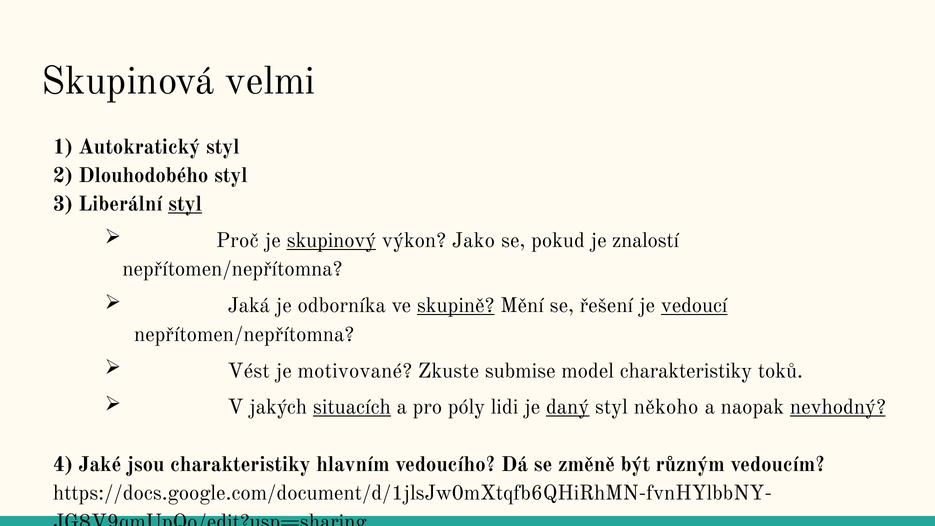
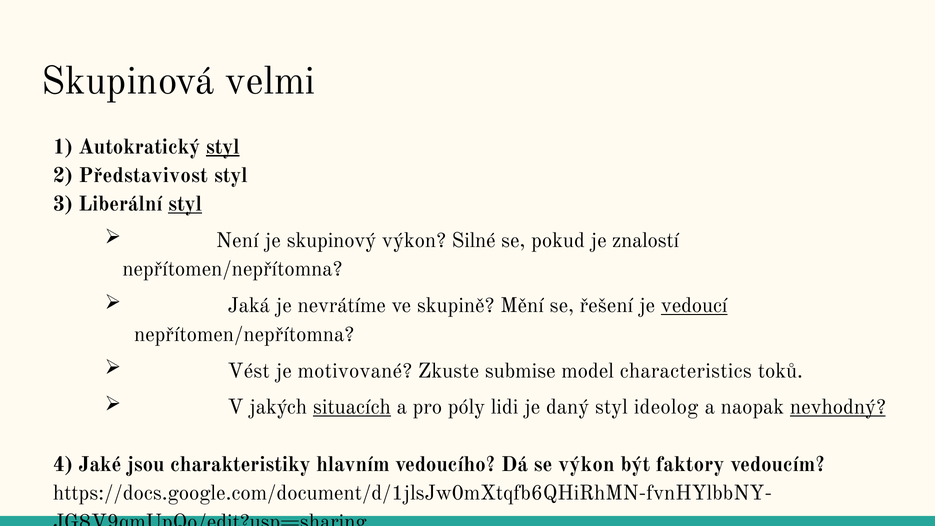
styl underline: none -> present (223, 147)
Dlouhodobého: Dlouhodobého -> Představivost (143, 175)
Proč: Proč -> Není (237, 240)
skupinový underline: present -> none (331, 240)
Jako: Jako -> Silné (474, 240)
odborníka: odborníka -> nevrátíme (342, 306)
skupině underline: present -> none (456, 306)
model charakteristiky: charakteristiky -> characteristics (686, 371)
daný underline: present -> none (568, 407)
někoho: někoho -> ideolog (666, 407)
se změně: změně -> výkon (586, 464)
různým: různým -> faktory (690, 464)
